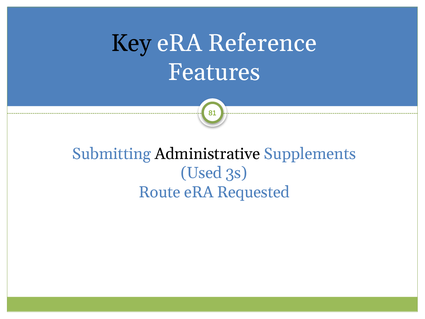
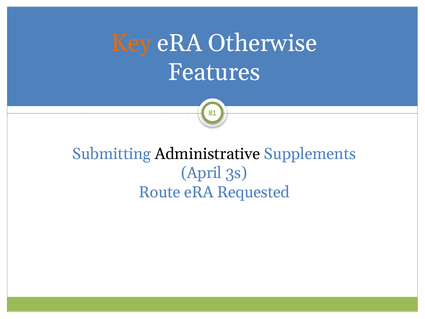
Key colour: black -> orange (131, 43)
Reference: Reference -> Otherwise (263, 43)
Used: Used -> April (202, 173)
